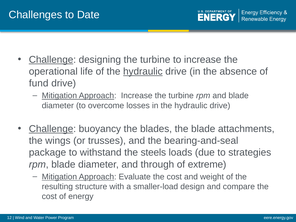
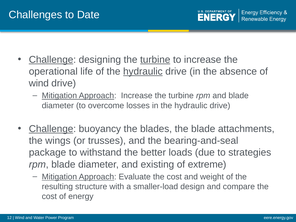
turbine underline: none -> present (155, 60)
fund: fund -> wind (39, 83)
steels: steels -> better (153, 153)
through: through -> existing (157, 164)
